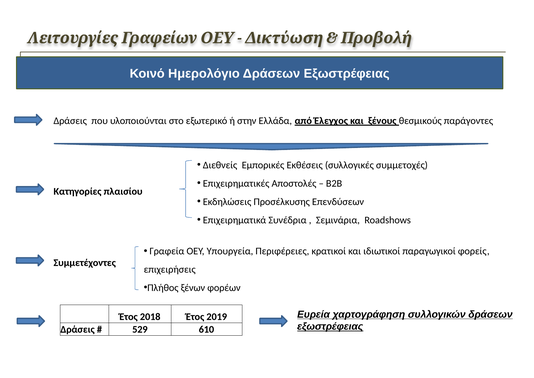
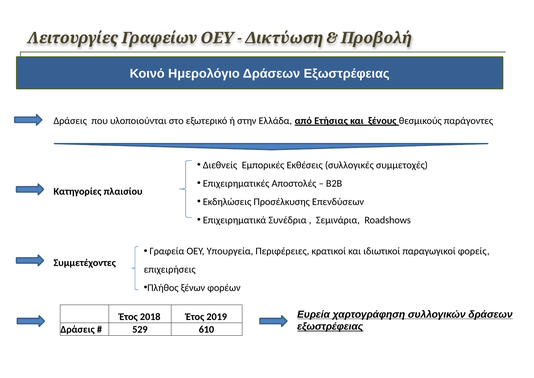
Έλεγχος: Έλεγχος -> Ετήσιας (331, 121)
